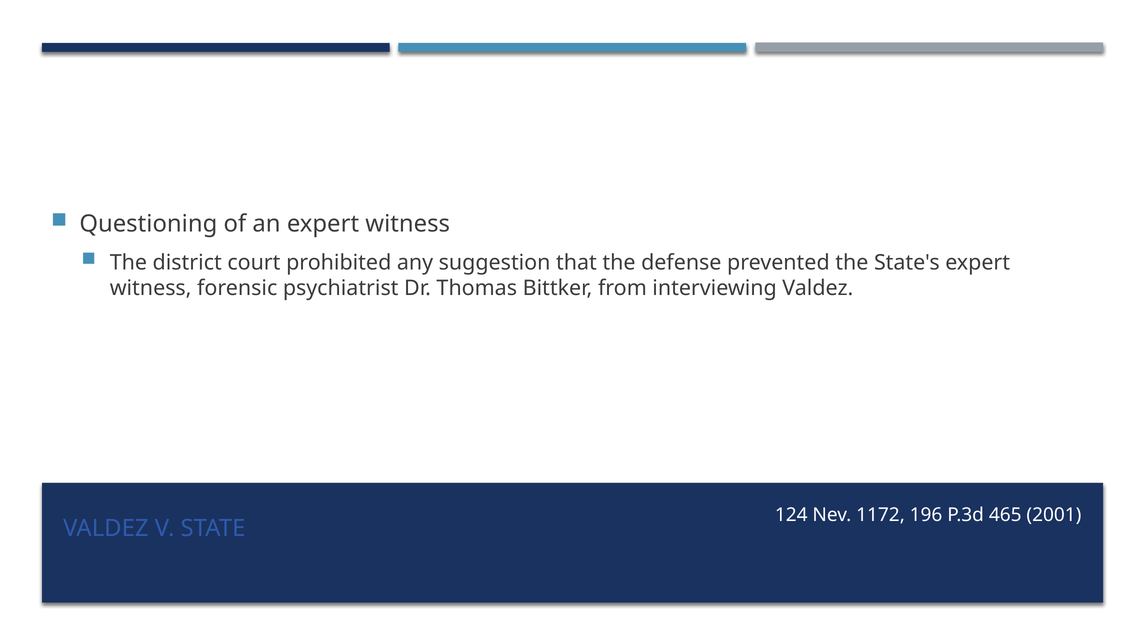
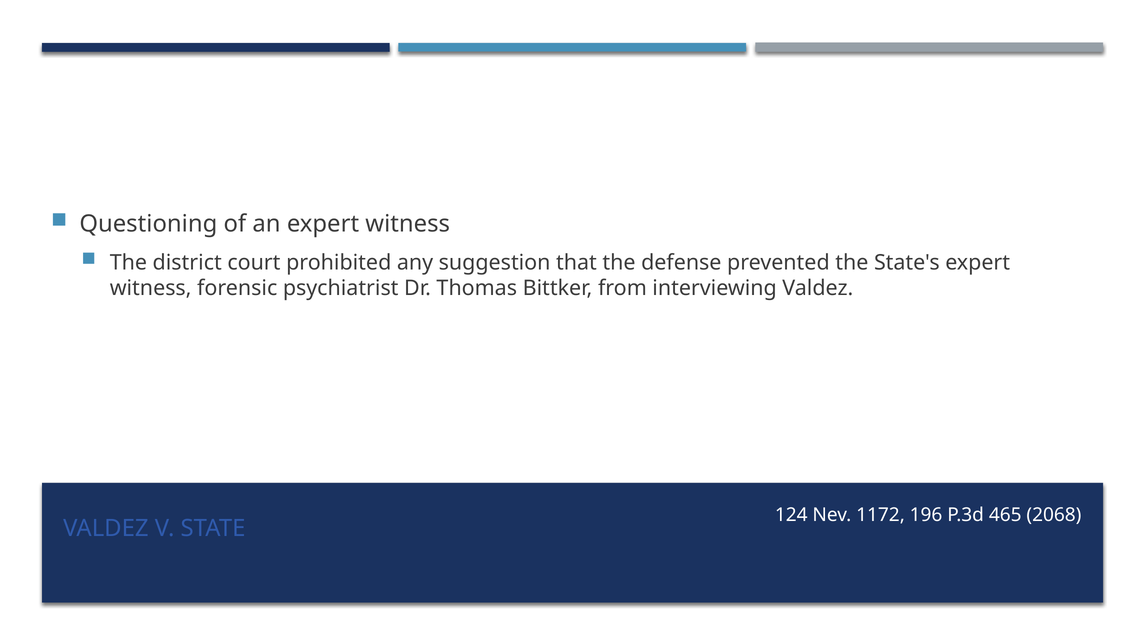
2001: 2001 -> 2068 (1054, 515)
